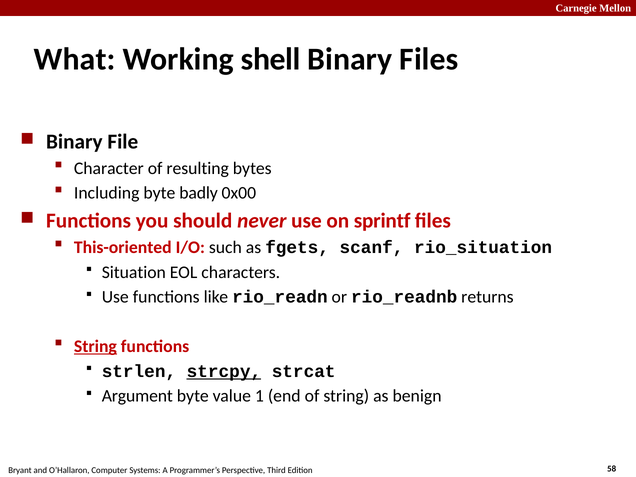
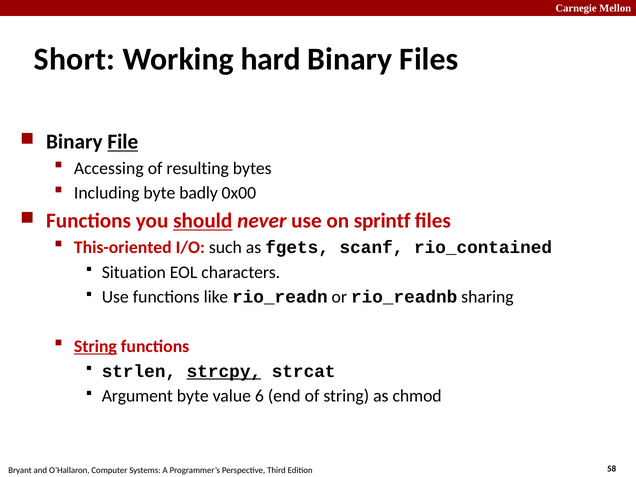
What: What -> Short (75, 59)
shell: shell -> hard (271, 59)
File underline: none -> present (123, 142)
Character: Character -> Accessing (109, 168)
should underline: none -> present (203, 221)
rio_situation: rio_situation -> rio_contained (483, 248)
returns: returns -> sharing (487, 297)
1: 1 -> 6 (259, 396)
benign: benign -> chmod (417, 396)
